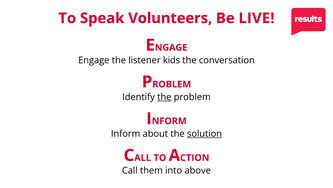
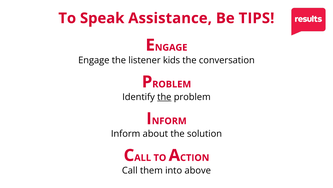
Volunteers: Volunteers -> Assistance (170, 18)
LIVE: LIVE -> TIPS (257, 18)
solution underline: present -> none (204, 133)
